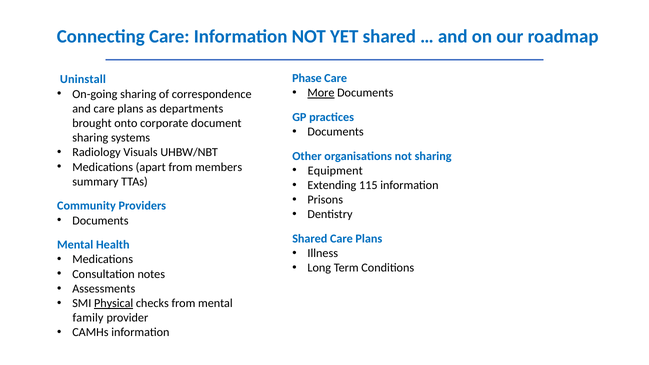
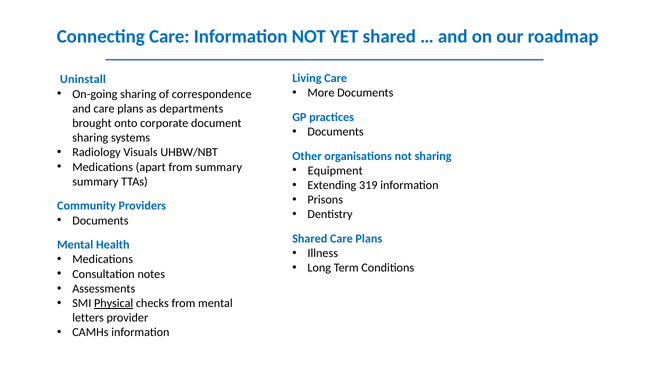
Phase: Phase -> Living (307, 78)
More underline: present -> none (321, 93)
from members: members -> summary (219, 167)
115: 115 -> 319 (368, 185)
family: family -> letters (88, 318)
